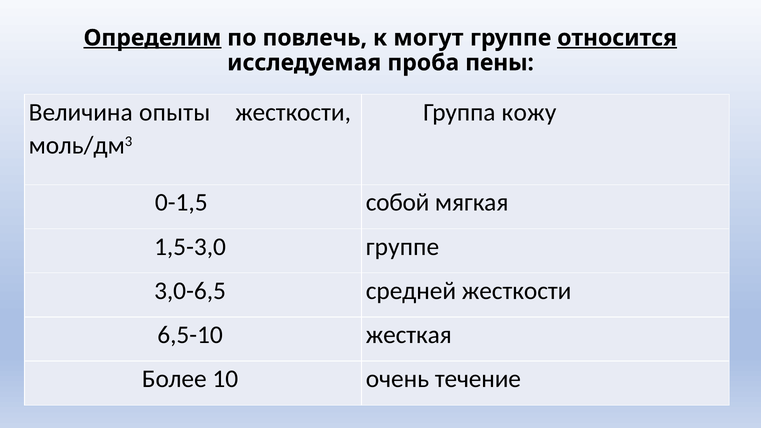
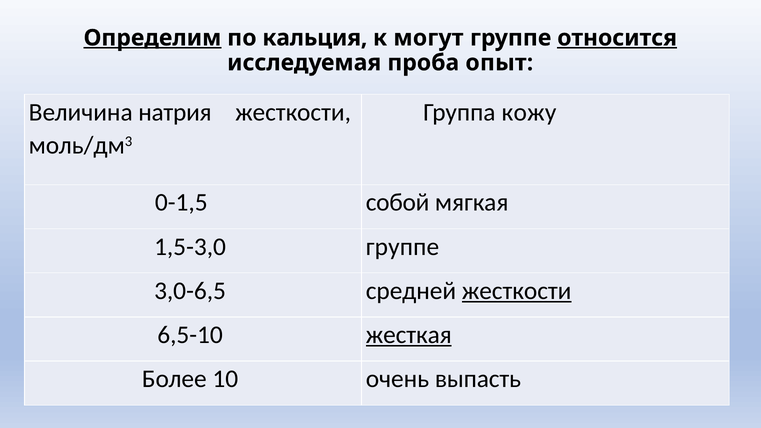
повлечь: повлечь -> кальция (315, 38)
пены: пены -> опыт (499, 63)
опыты: опыты -> натрия (175, 112)
жесткости underline: none -> present (517, 291)
жесткая underline: none -> present (409, 335)
течение: течение -> выпасть (478, 379)
